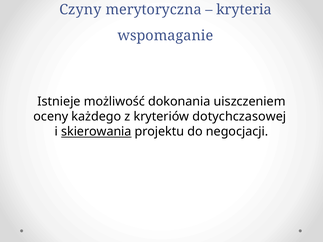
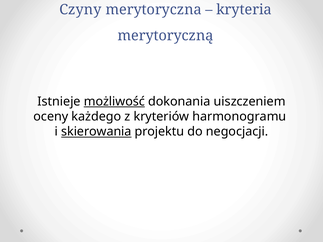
wspomaganie: wspomaganie -> merytoryczną (165, 36)
możliwość underline: none -> present (114, 102)
dotychczasowej: dotychczasowej -> harmonogramu (239, 117)
